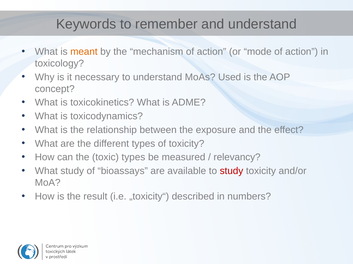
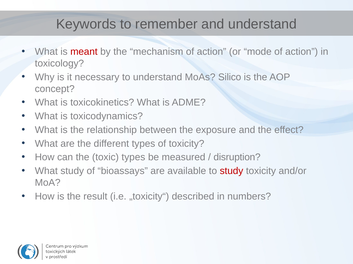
meant colour: orange -> red (84, 52)
Used: Used -> Silico (230, 77)
relevancy: relevancy -> disruption (237, 158)
